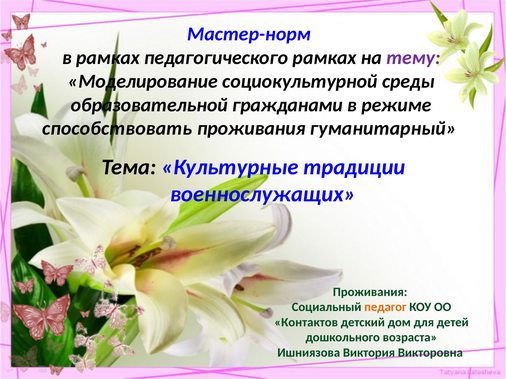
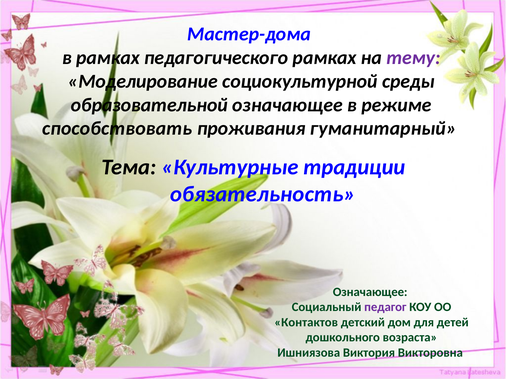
Мастер-норм: Мастер-норм -> Мастер-дома (249, 34)
образовательной гражданами: гражданами -> означающее (287, 105)
военнослужащих: военнослужащих -> обязательность (263, 194)
Проживания: Проживания -> Означающее (370, 292)
педагог colour: orange -> purple (385, 307)
